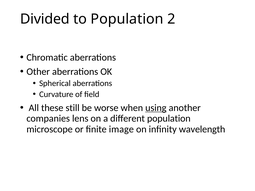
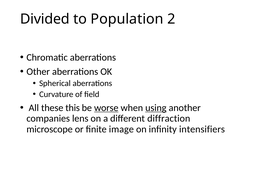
still: still -> this (73, 108)
worse underline: none -> present (106, 108)
different population: population -> diffraction (169, 119)
wavelength: wavelength -> intensifiers (202, 129)
